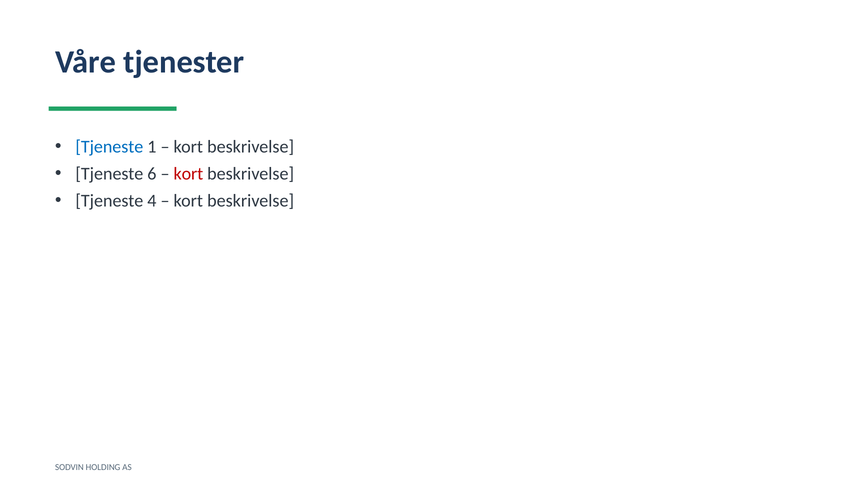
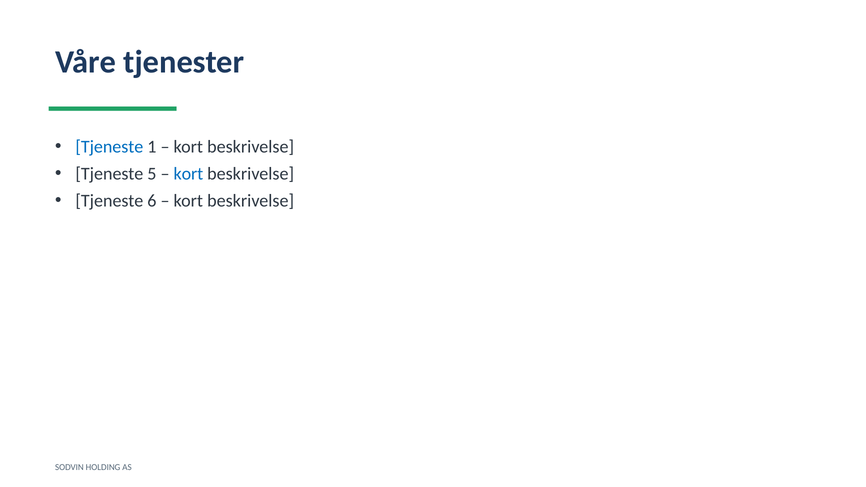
6: 6 -> 5 (152, 174)
kort colour: red -> blue (188, 174)
4: 4 -> 6 (152, 201)
